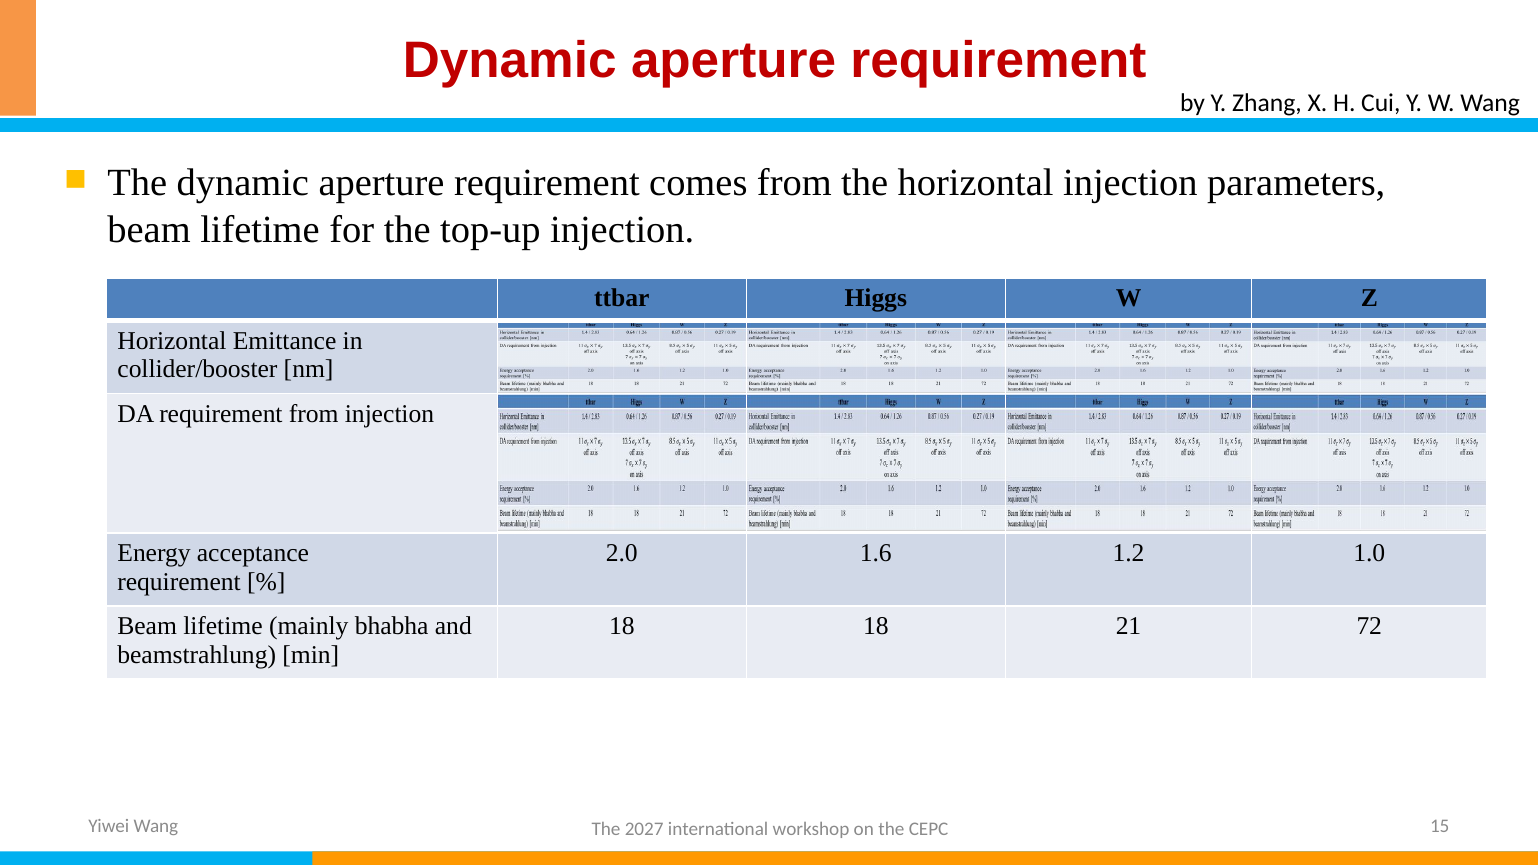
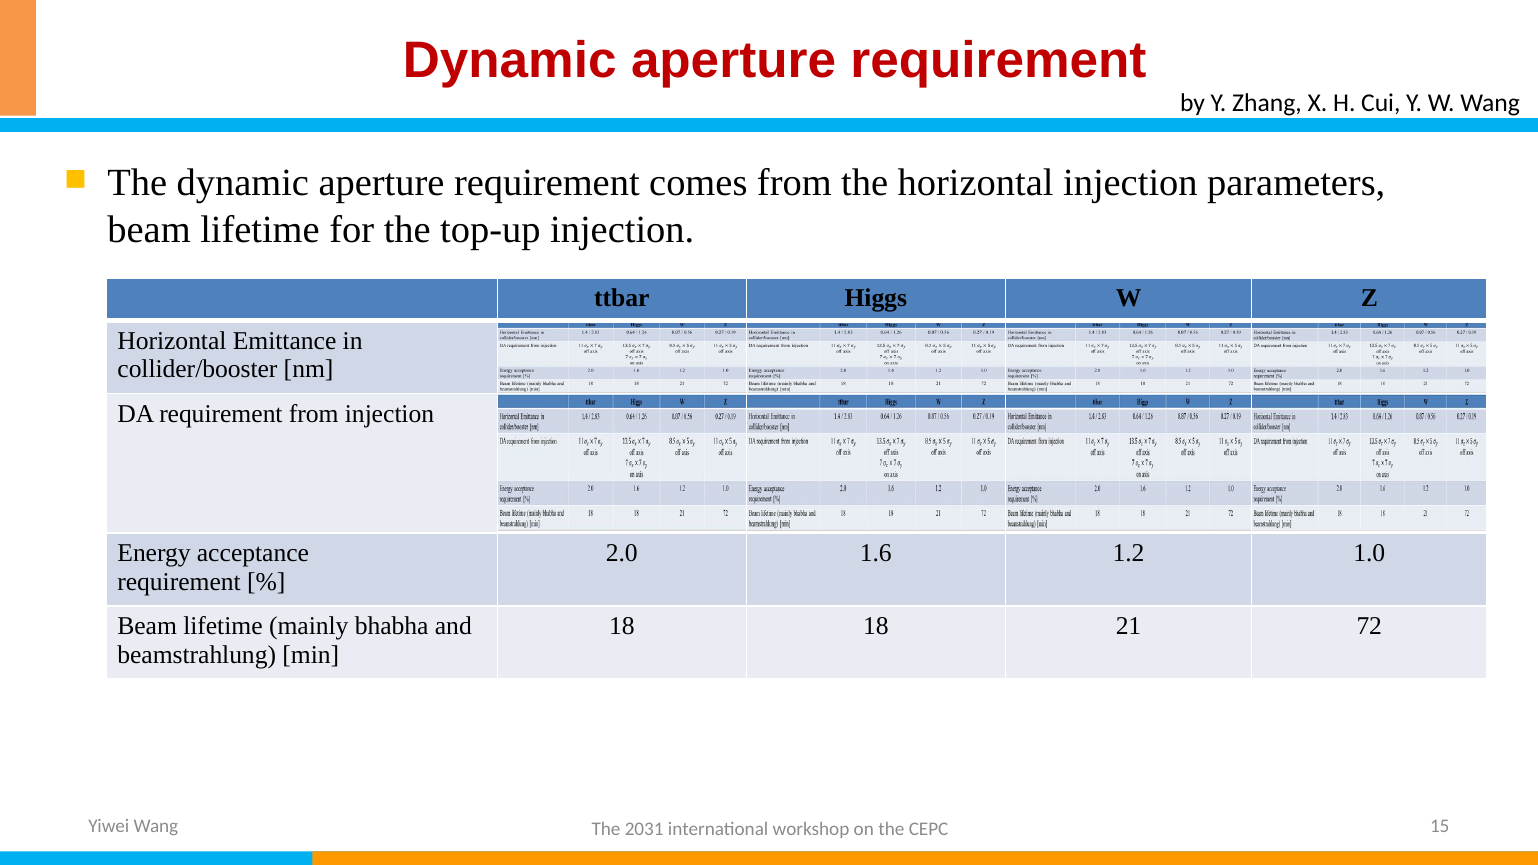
2027: 2027 -> 2031 (644, 829)
